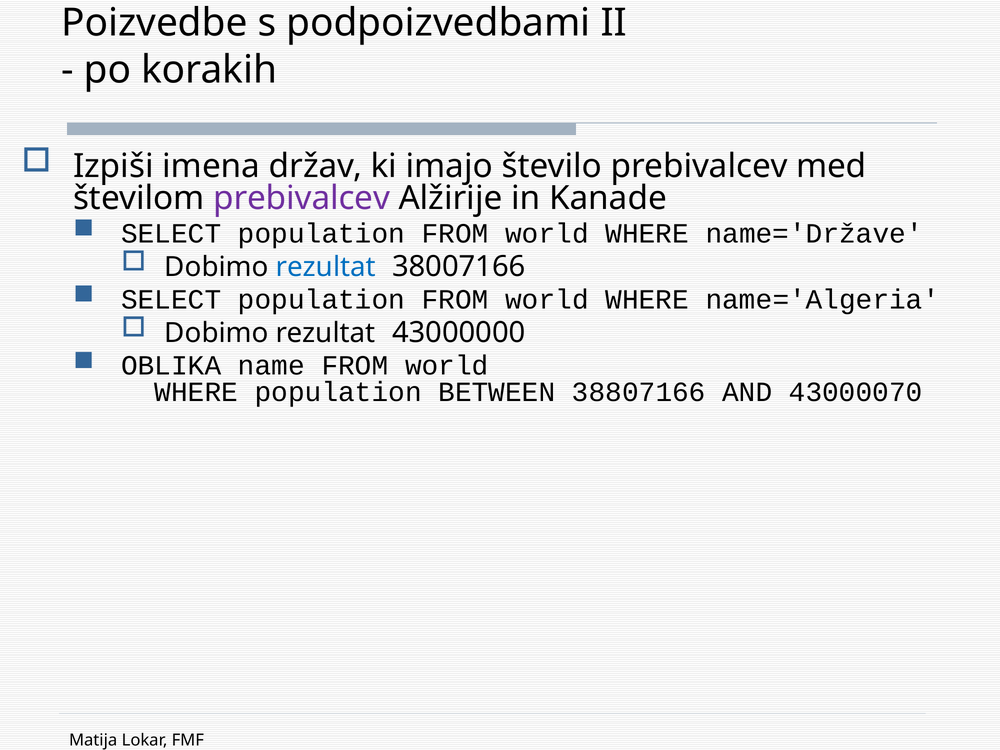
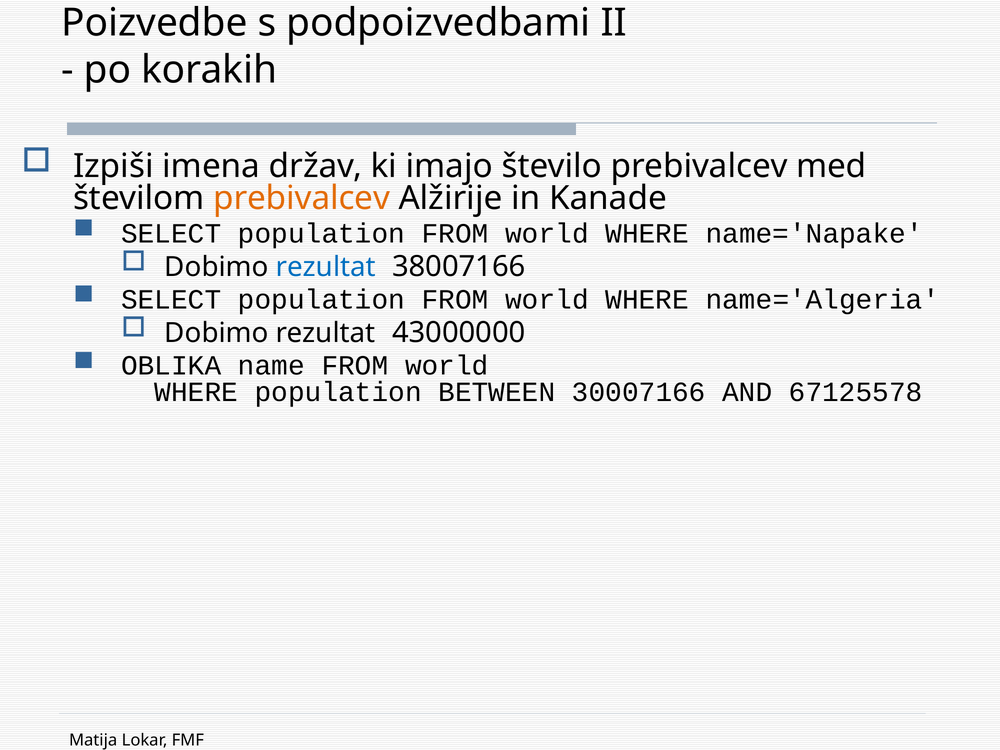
prebivalcev colour: purple -> orange (302, 198)
name='Države: name='Države -> name='Napake (814, 233)
38807166: 38807166 -> 30007166 (639, 392)
43000070: 43000070 -> 67125578 (856, 392)
